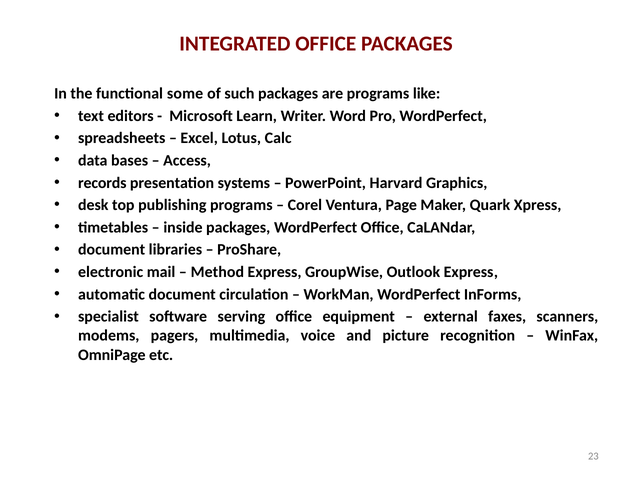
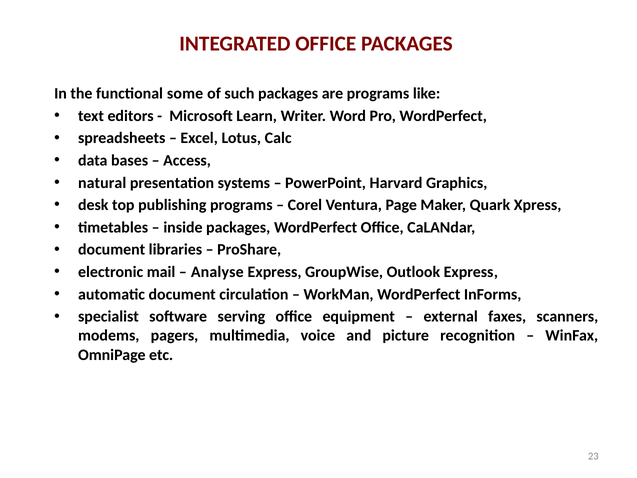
records: records -> natural (102, 183)
Method: Method -> Analyse (217, 272)
